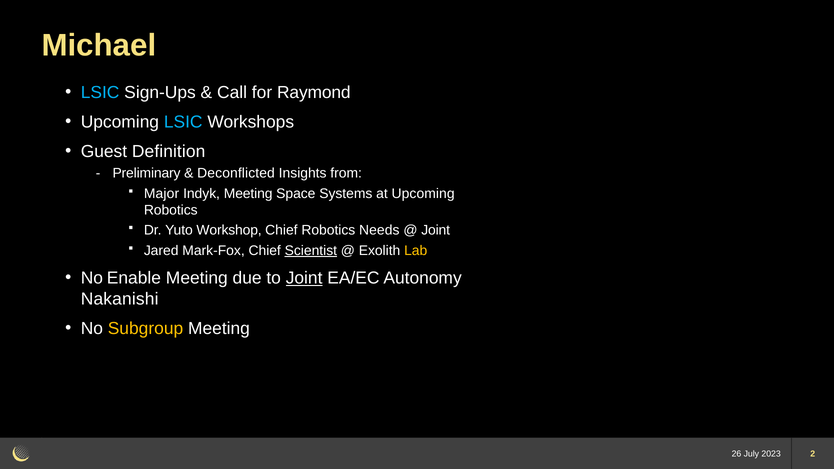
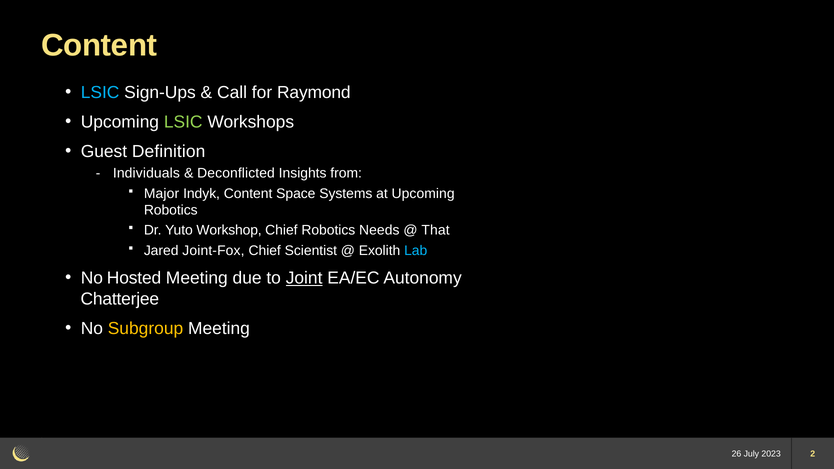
Michael: Michael -> Content (99, 45)
LSIC colour: light blue -> light green (183, 122)
Preliminary: Preliminary -> Individuals (146, 173)
Indyk Meeting: Meeting -> Content (248, 194)
Joint: Joint -> That (436, 230)
Mark-Fox: Mark-Fox -> Joint-Fox (213, 251)
Scientist underline: present -> none (311, 251)
Lab colour: yellow -> light blue (416, 251)
Enable: Enable -> Hosted (134, 278)
Nakanishi: Nakanishi -> Chatterjee (120, 299)
